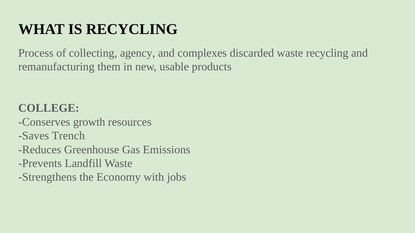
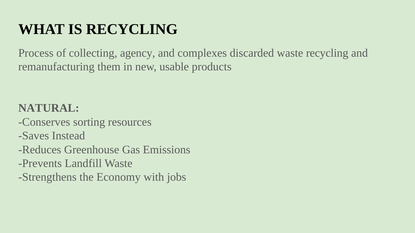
COLLEGE: COLLEGE -> NATURAL (49, 108)
growth: growth -> sorting (89, 122)
Trench: Trench -> Instead (68, 136)
